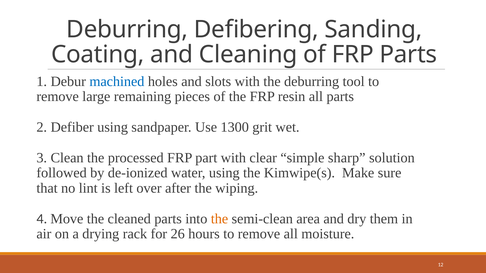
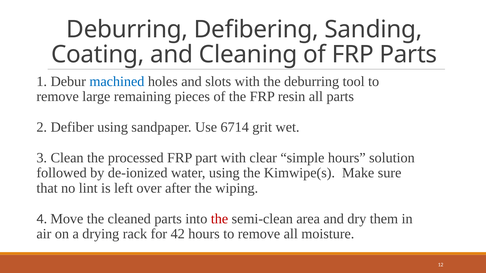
1300: 1300 -> 6714 (235, 127)
simple sharp: sharp -> hours (347, 158)
the colour: orange -> red (220, 219)
26: 26 -> 42 (178, 234)
